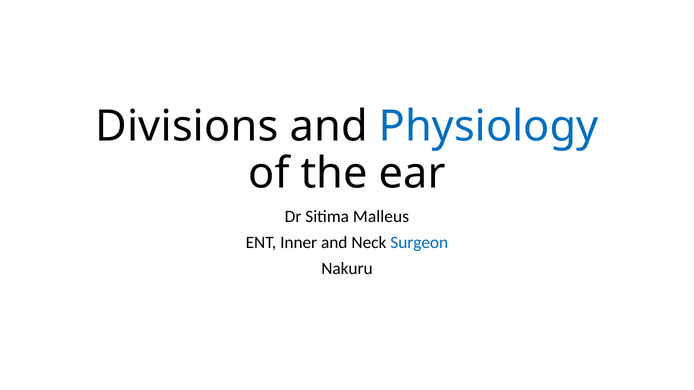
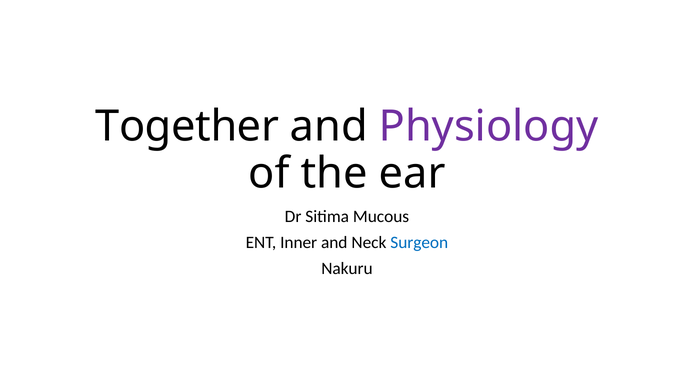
Divisions: Divisions -> Together (187, 127)
Physiology colour: blue -> purple (489, 127)
Malleus: Malleus -> Mucous (381, 217)
